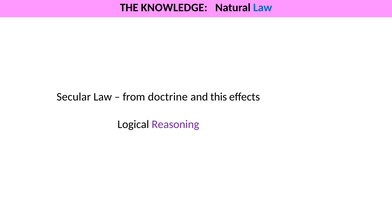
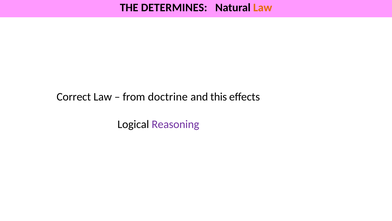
KNOWLEDGE: KNOWLEDGE -> DETERMINES (174, 8)
Law colour: blue -> orange (263, 8)
Secular: Secular -> Correct (74, 97)
